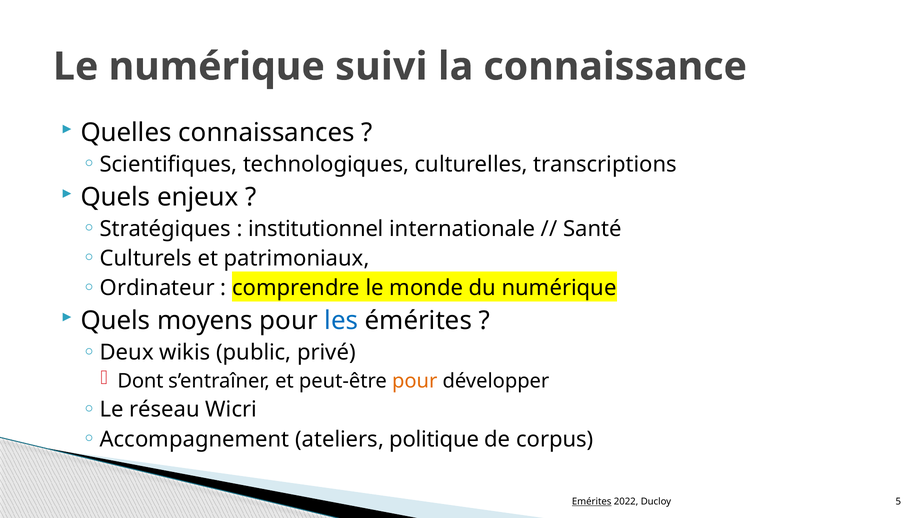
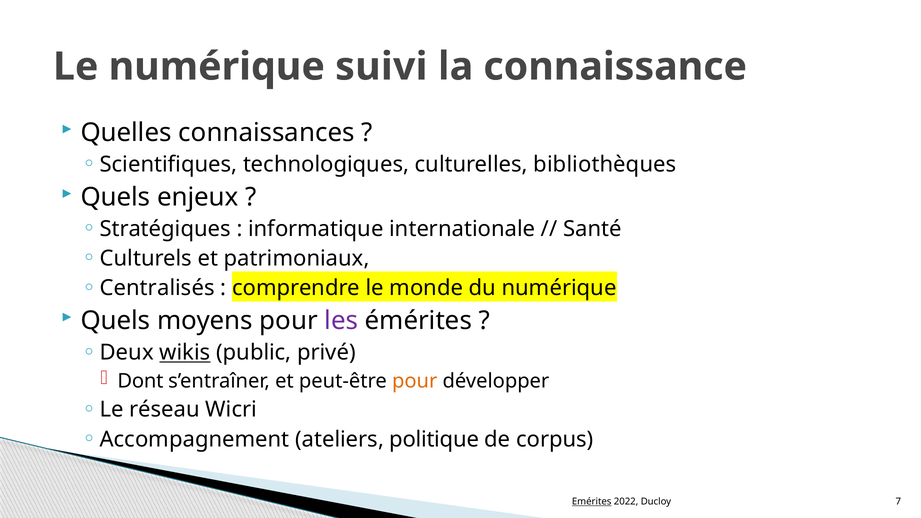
transcriptions: transcriptions -> bibliothèques (605, 164)
institutionnel: institutionnel -> informatique (316, 229)
Ordinateur: Ordinateur -> Centralisés (157, 288)
les colour: blue -> purple (341, 321)
wikis underline: none -> present (185, 353)
5: 5 -> 7 (898, 502)
